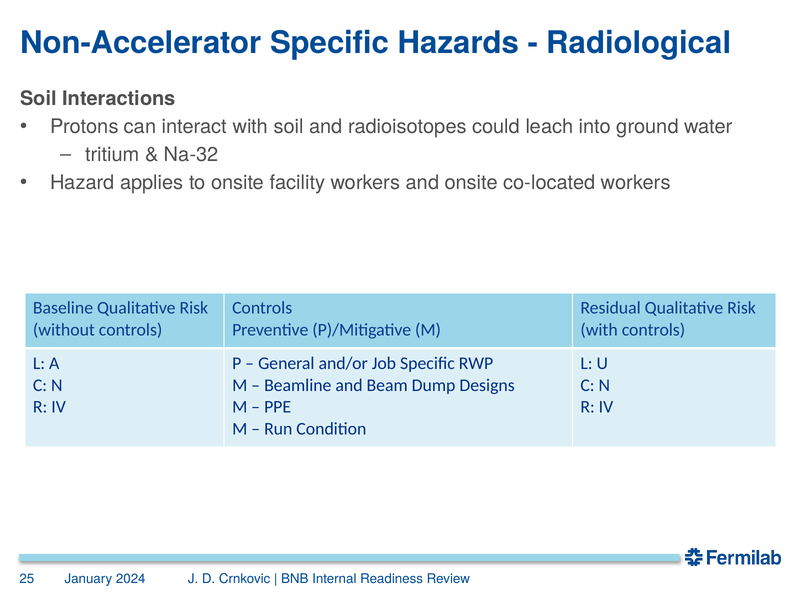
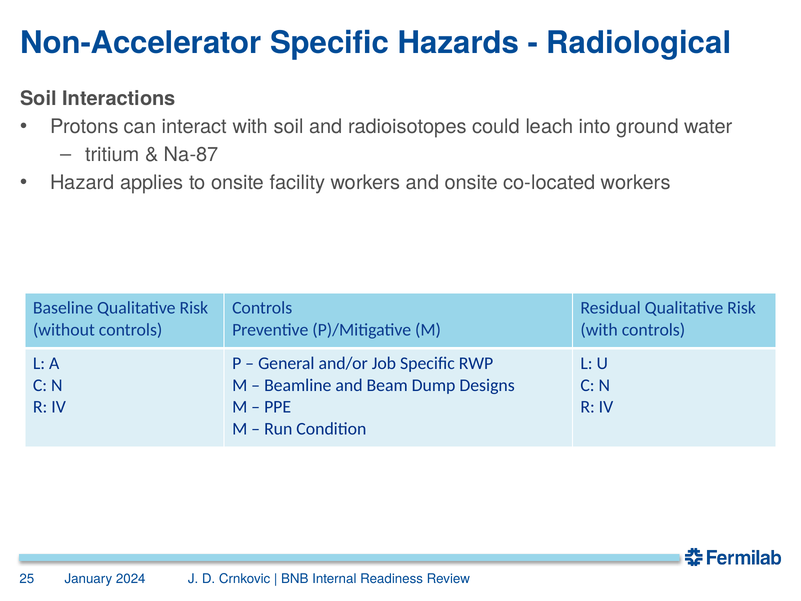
Na-32: Na-32 -> Na-87 (191, 155)
